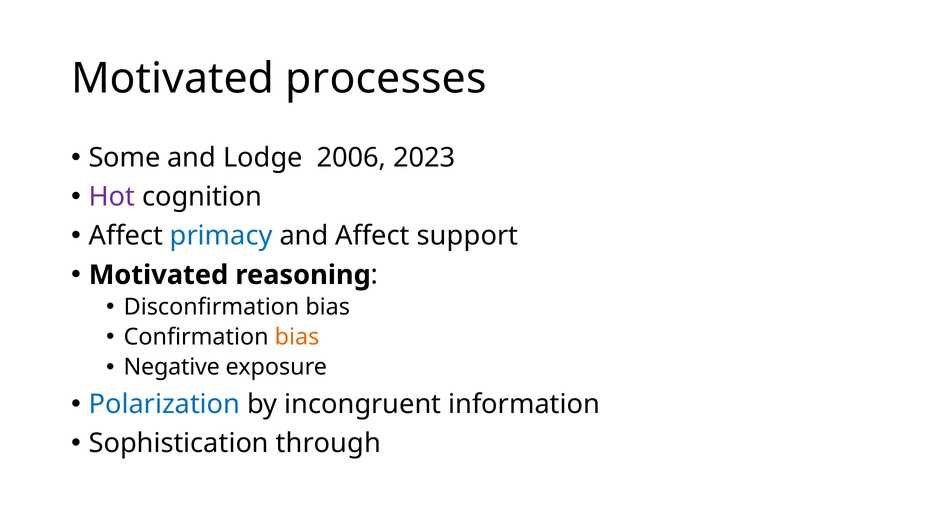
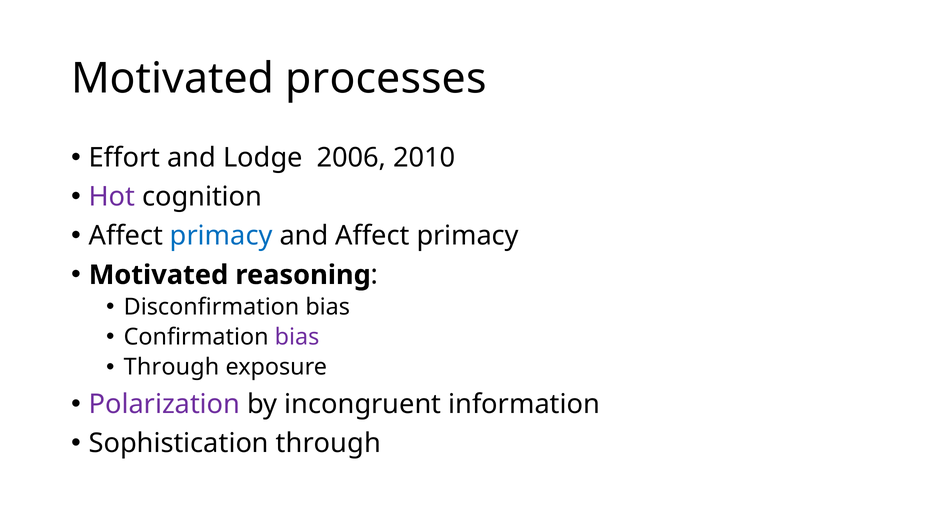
Some: Some -> Effort (124, 158)
2023: 2023 -> 2010 (424, 158)
and Affect support: support -> primacy (468, 236)
bias colour: orange -> purple (297, 337)
Negative: Negative -> Through (172, 367)
Polarization colour: blue -> purple (164, 404)
